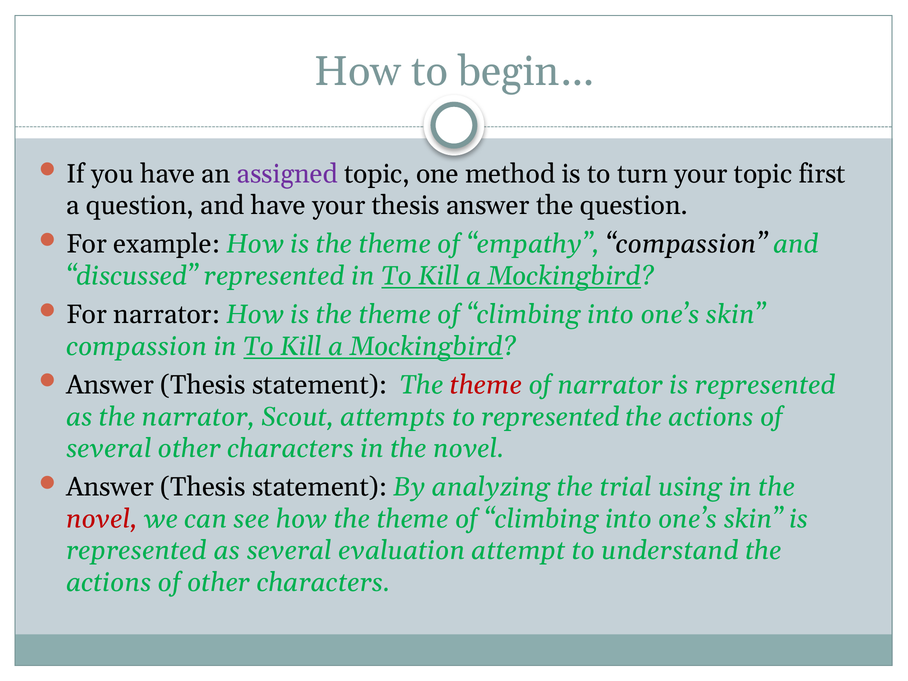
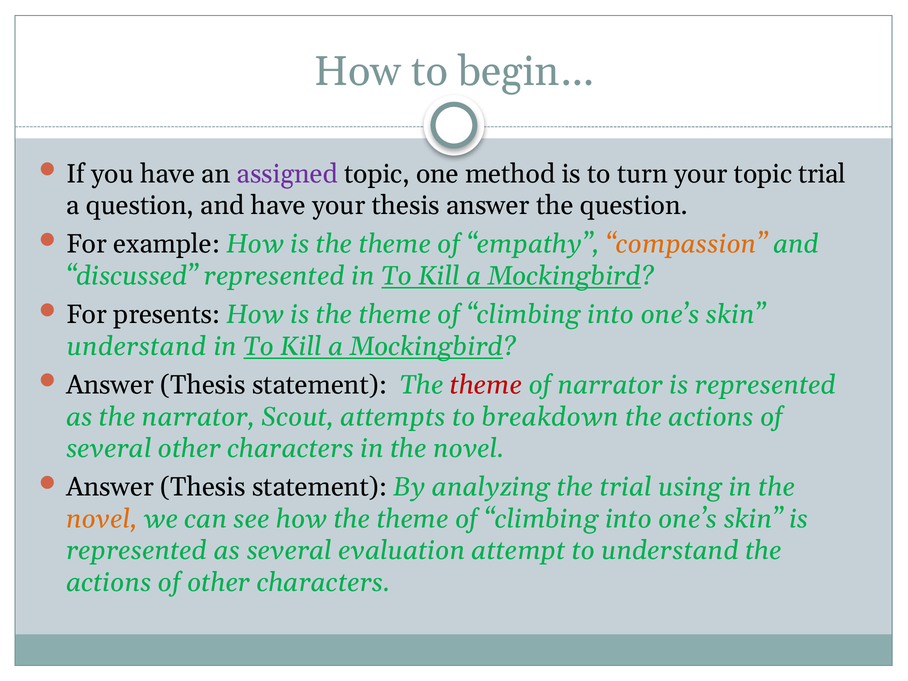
topic first: first -> trial (822, 174)
compassion colour: black -> orange (686, 244)
For narrator: narrator -> presents (167, 315)
compassion: compassion -> understand (137, 346)
to represented: represented -> breakdown (550, 417)
novel colour: red -> orange (102, 519)
